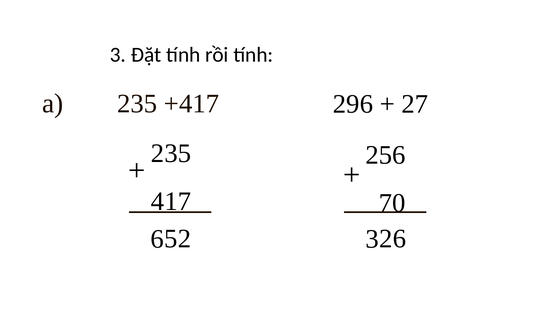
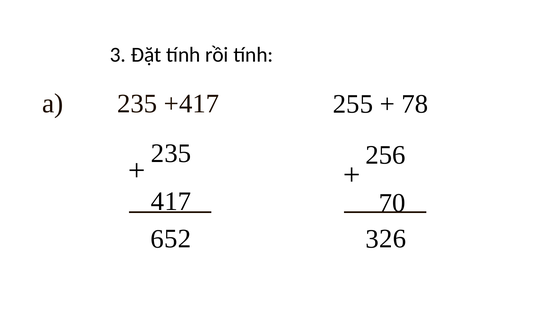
296: 296 -> 255 (353, 104)
27: 27 -> 78 (415, 104)
